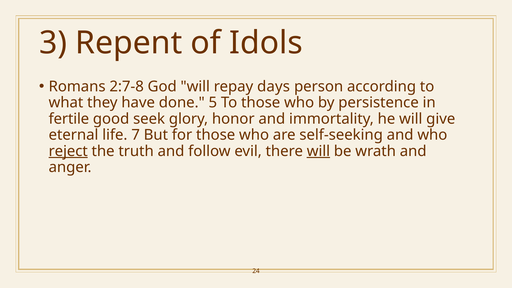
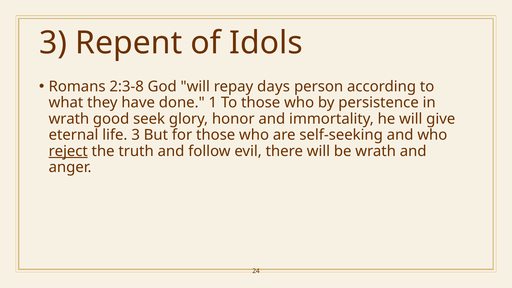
2:7-8: 2:7-8 -> 2:3-8 (127, 87)
5: 5 -> 1 (213, 103)
fertile: fertile -> wrath (69, 119)
life 7: 7 -> 3 (136, 135)
will underline: present -> none (318, 151)
